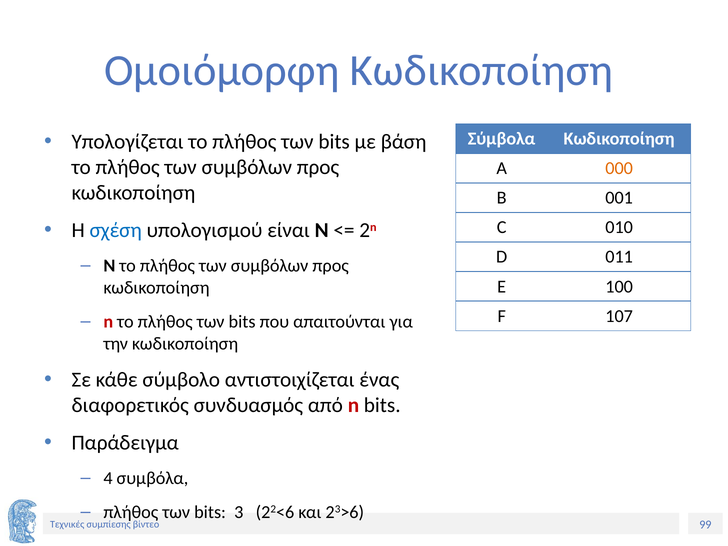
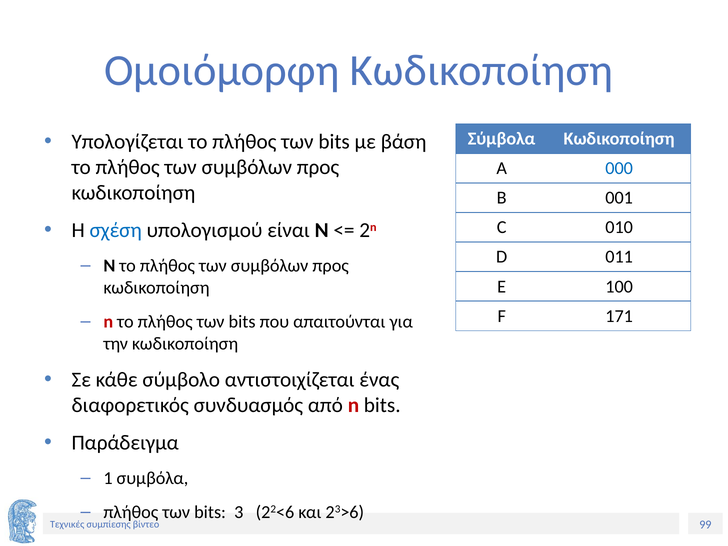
000 colour: orange -> blue (619, 168)
107: 107 -> 171 (619, 316)
4: 4 -> 1 (108, 478)
